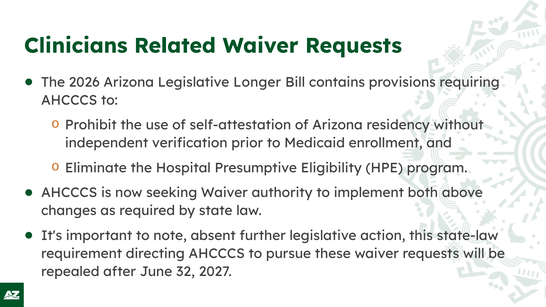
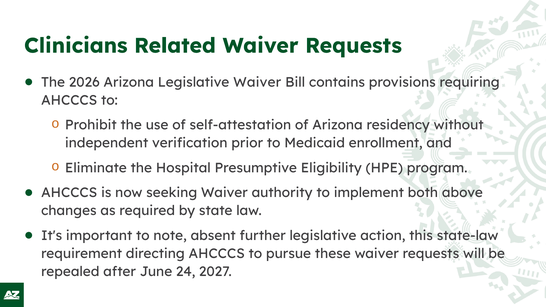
Legislative Longer: Longer -> Waiver (257, 82)
32: 32 -> 24 (186, 272)
